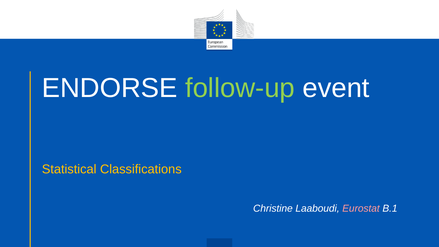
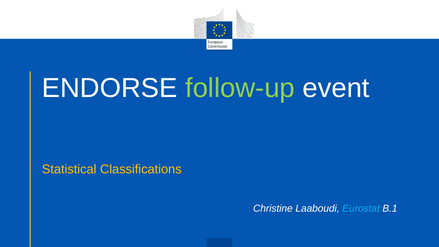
Eurostat colour: pink -> light blue (361, 209)
